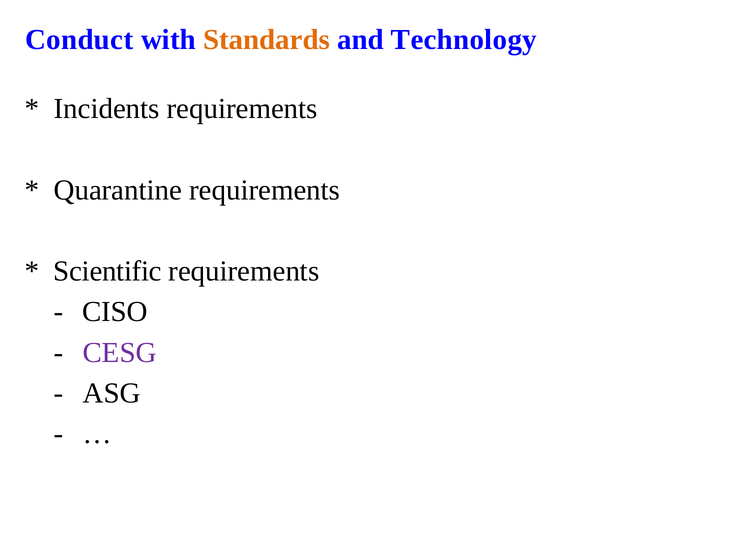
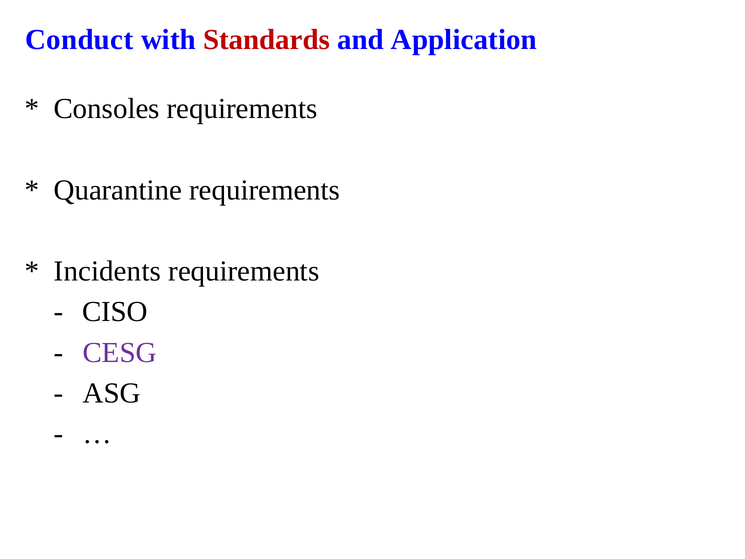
Standards colour: orange -> red (266, 40)
Technology: Technology -> Application (464, 40)
Incidents: Incidents -> Consoles (107, 109)
Scientific: Scientific -> Incidents (107, 271)
